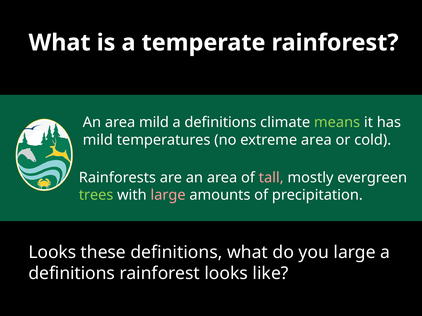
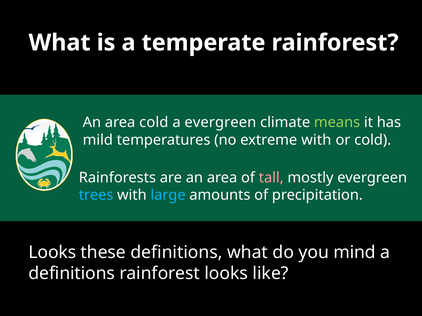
area mild: mild -> cold (154, 123)
definitions: definitions -> evergreen (220, 123)
extreme area: area -> with (316, 140)
trees colour: light green -> light blue (96, 195)
large colour: pink -> light blue (168, 195)
you large: large -> mind (355, 253)
